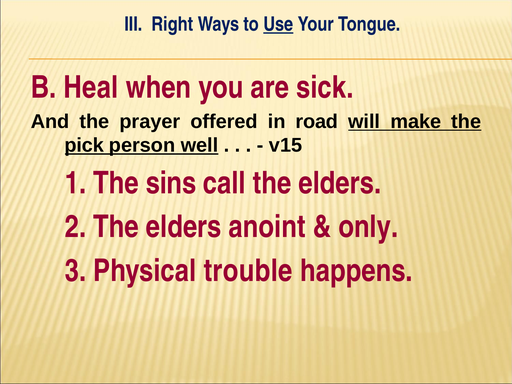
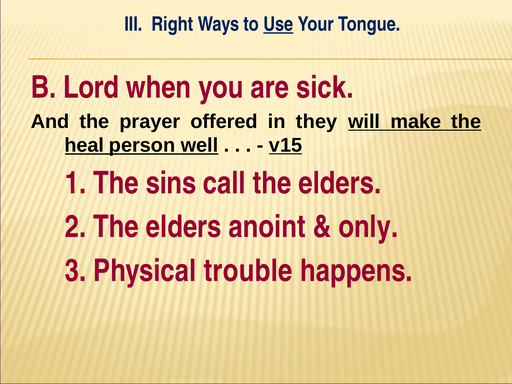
Heal: Heal -> Lord (91, 88)
road: road -> they (317, 121)
pick: pick -> heal (84, 145)
v15 underline: none -> present (286, 145)
